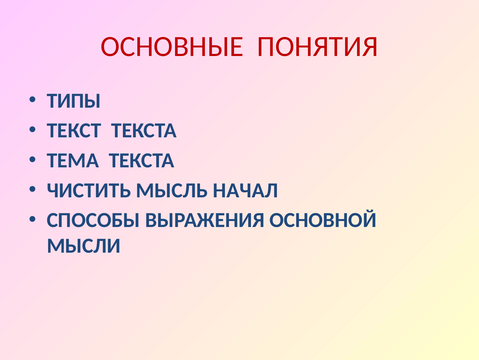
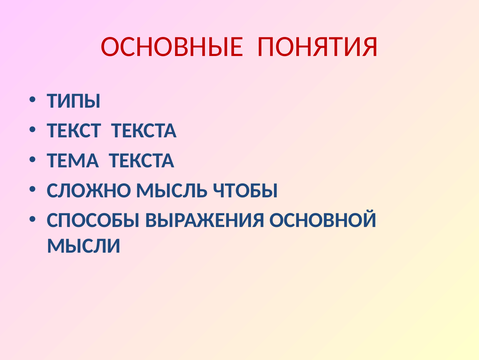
ЧИСТИТЬ: ЧИСТИТЬ -> СЛОЖНО (89, 190)
НАЧАЛ: НАЧАЛ -> ЧТОБЫ (246, 190)
